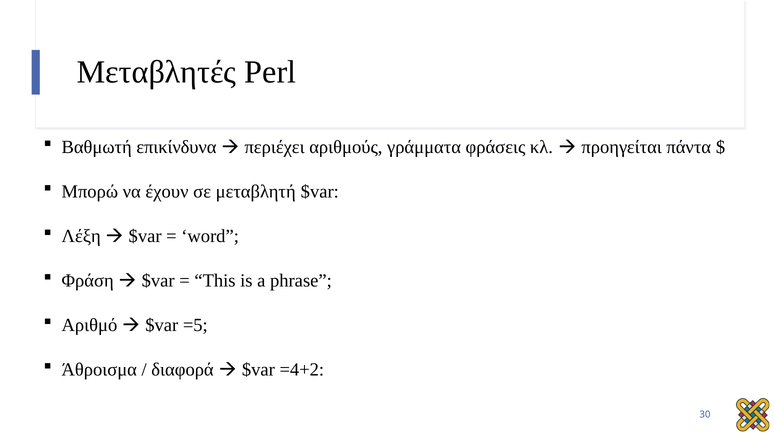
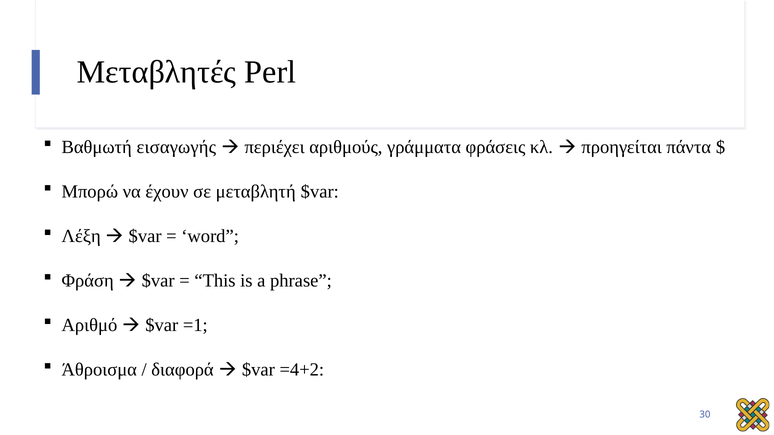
επικίνδυνα: επικίνδυνα -> εισαγωγής (176, 147)
=5: =5 -> =1 (195, 325)
